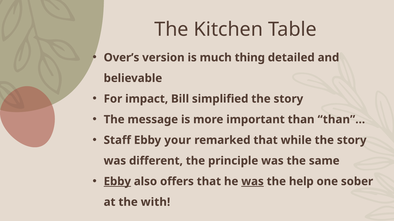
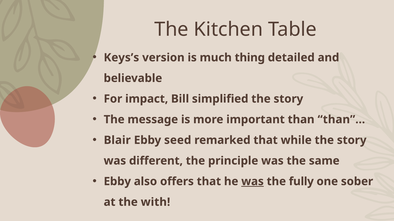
Over’s: Over’s -> Keys’s (121, 58)
Staff: Staff -> Blair (117, 141)
your: your -> seed (178, 141)
Ebby underline: present -> none (117, 182)
help: help -> fully (301, 182)
